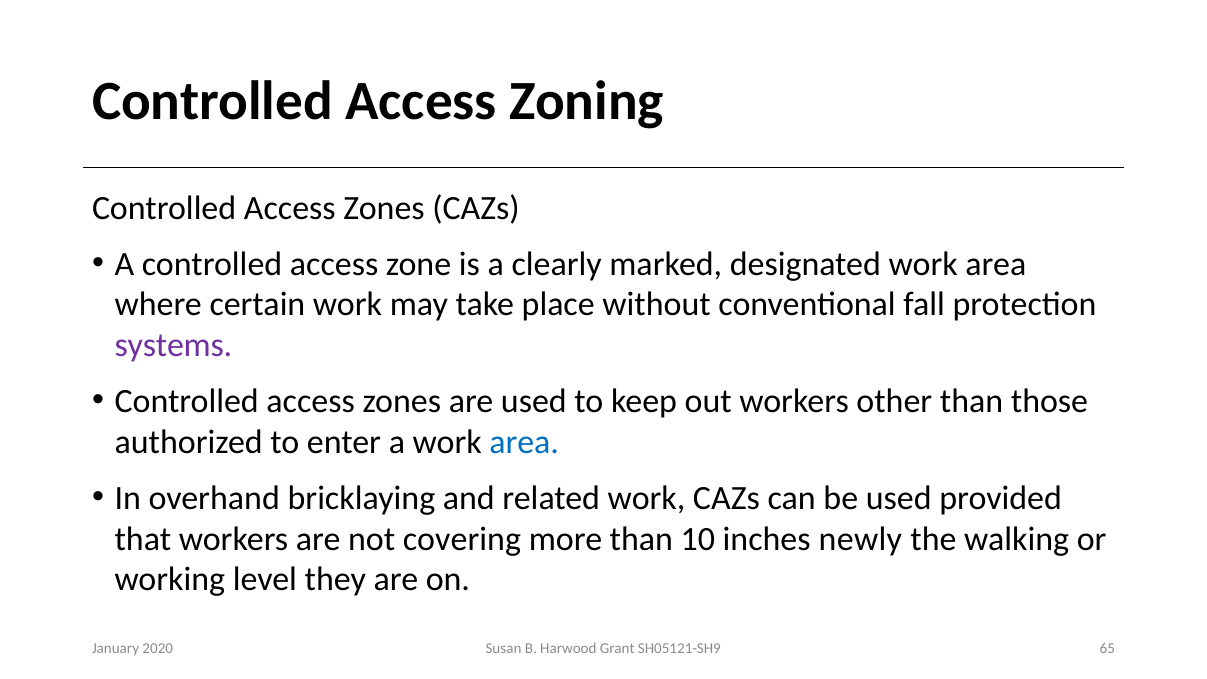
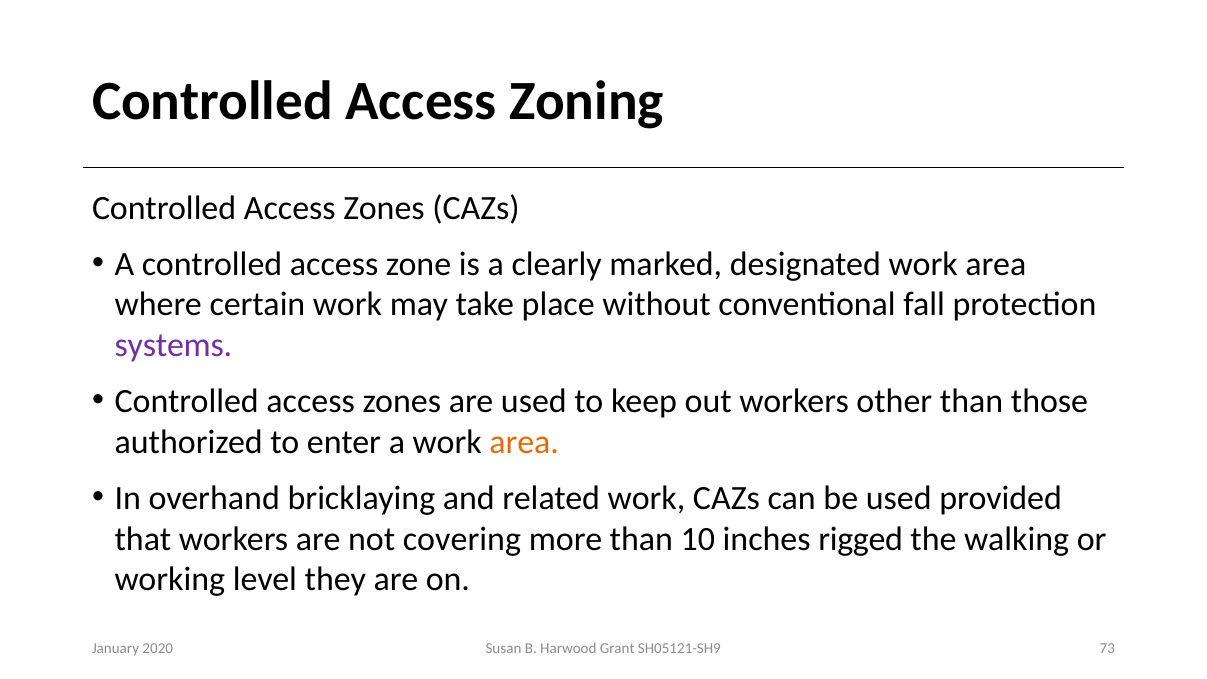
area colour: blue -> orange (524, 442)
newly: newly -> rigged (861, 539)
65: 65 -> 73 (1107, 648)
